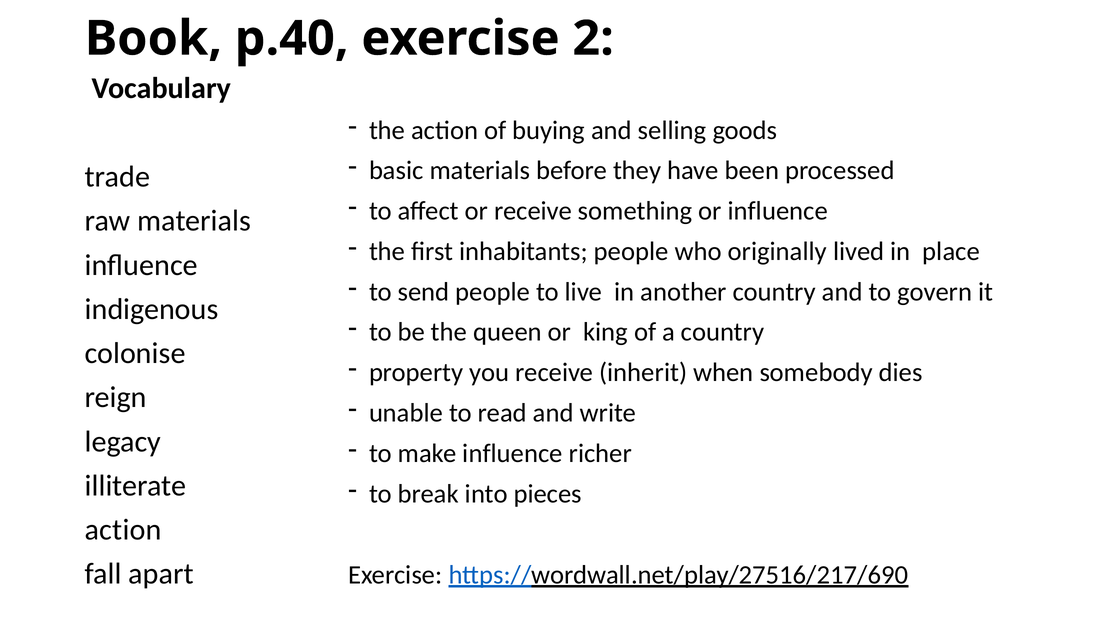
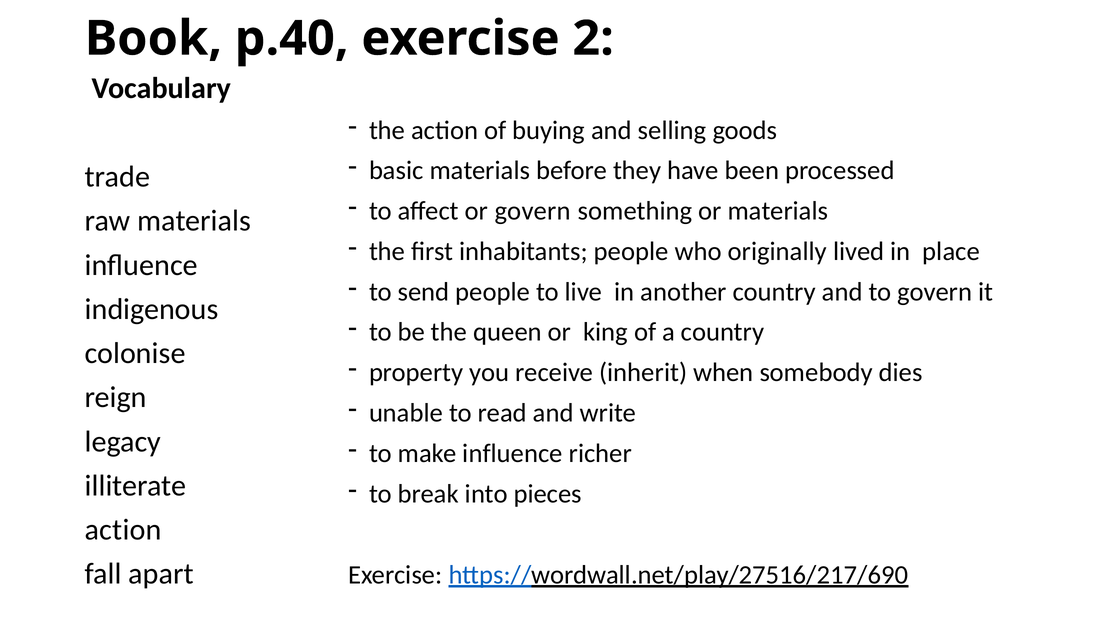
or receive: receive -> govern (533, 211)
or influence: influence -> materials (778, 211)
